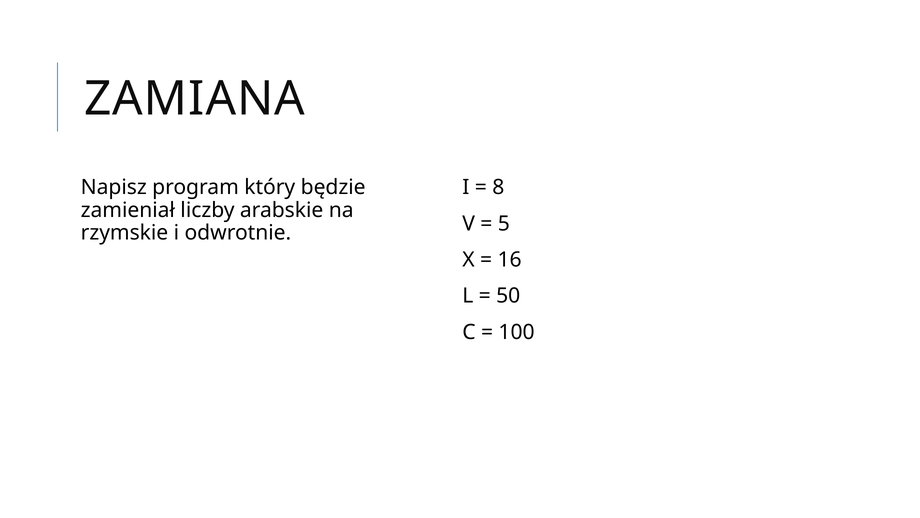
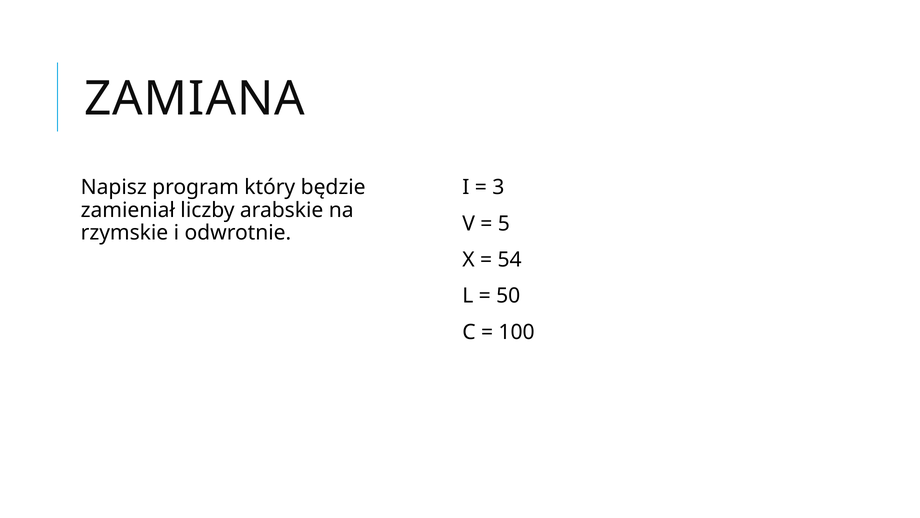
8: 8 -> 3 (498, 187)
16: 16 -> 54 (510, 260)
